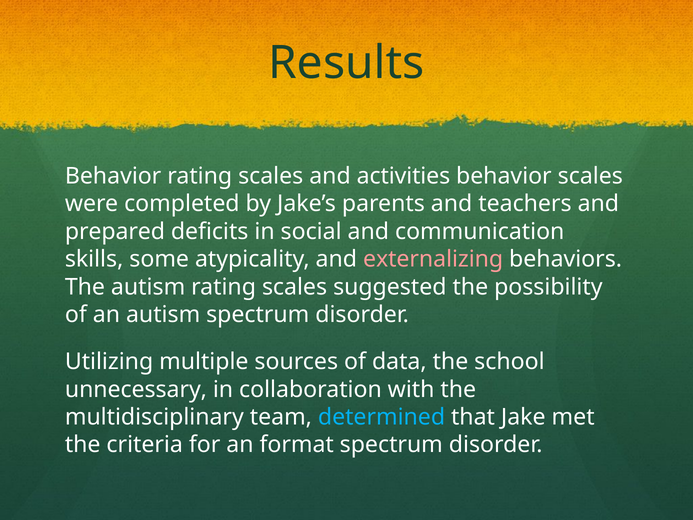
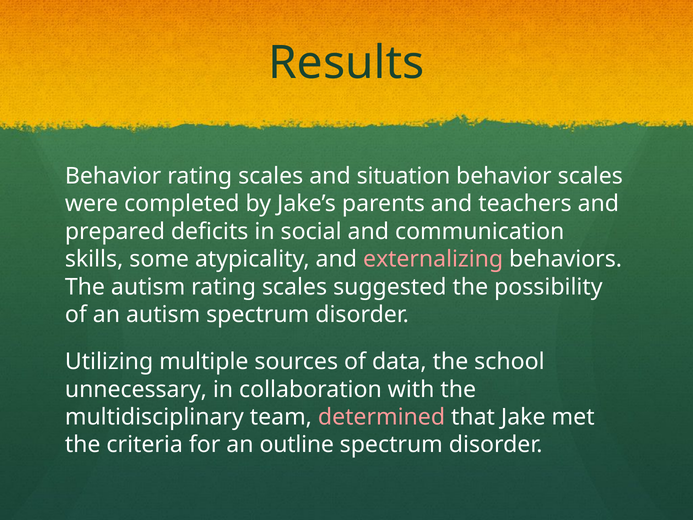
activities: activities -> situation (404, 176)
determined colour: light blue -> pink (382, 417)
format: format -> outline (297, 445)
